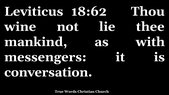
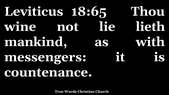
18:62: 18:62 -> 18:65 (89, 11)
thee: thee -> lieth (150, 27)
conversation: conversation -> countenance (48, 72)
